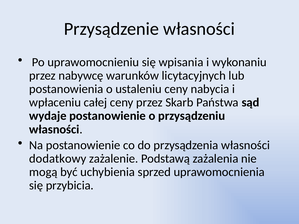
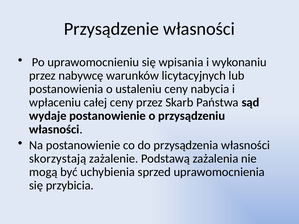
dodatkowy: dodatkowy -> skorzystają (58, 159)
